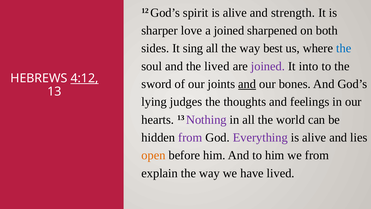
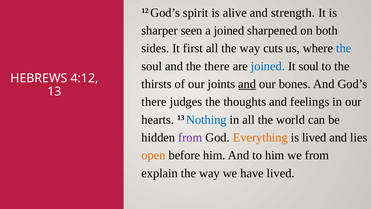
love: love -> seen (192, 30)
sing: sing -> first (193, 48)
best: best -> cuts (273, 48)
the lived: lived -> there (217, 66)
joined colour: purple -> blue (268, 66)
It into: into -> soul (309, 66)
4:12 underline: present -> none (84, 78)
sword: sword -> thirsts (157, 84)
lying: lying -> there (154, 102)
Nothing colour: purple -> blue (206, 120)
Everything colour: purple -> orange (260, 137)
alive: alive -> lived (314, 137)
